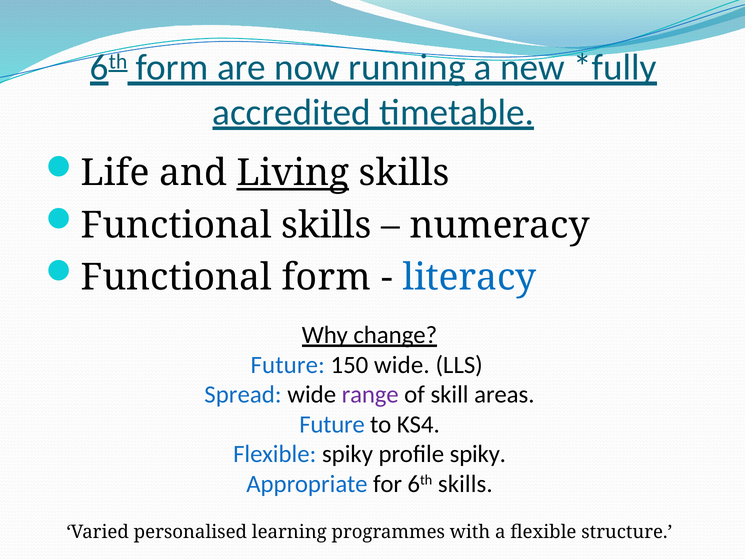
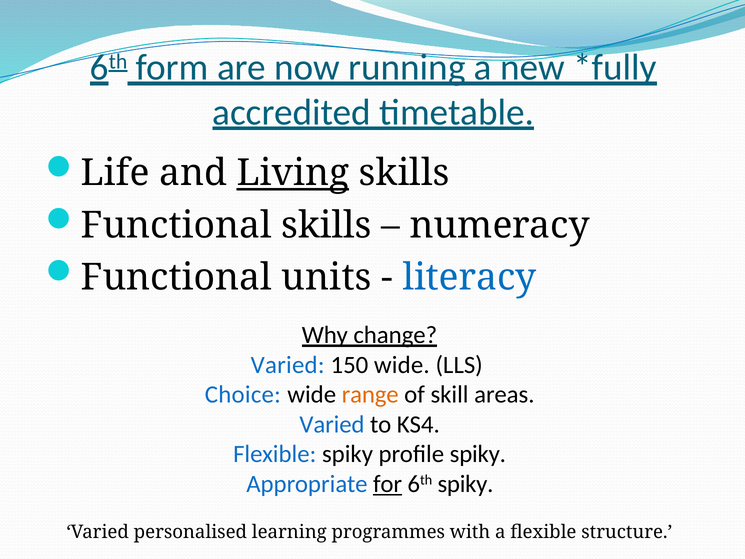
Functional form: form -> units (326, 277)
Future: Future -> Varied (288, 365)
Spread: Spread -> Choice (243, 394)
range colour: purple -> orange (370, 394)
Future: Future -> Varied (332, 424)
for underline: none -> present (388, 484)
6th skills: skills -> spiky (465, 484)
